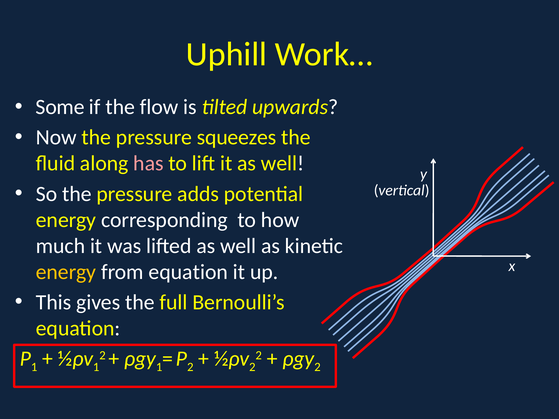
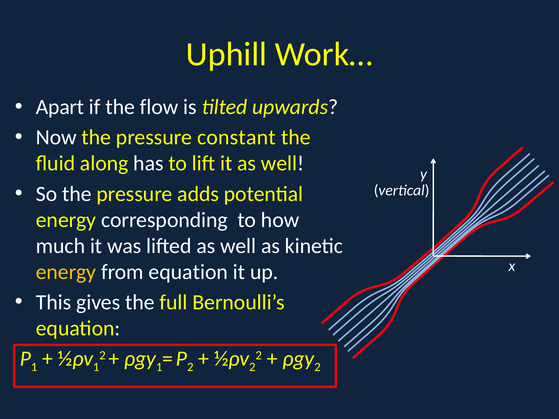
Some: Some -> Apart (60, 107)
squeezes: squeezes -> constant (236, 138)
has colour: pink -> white (148, 164)
